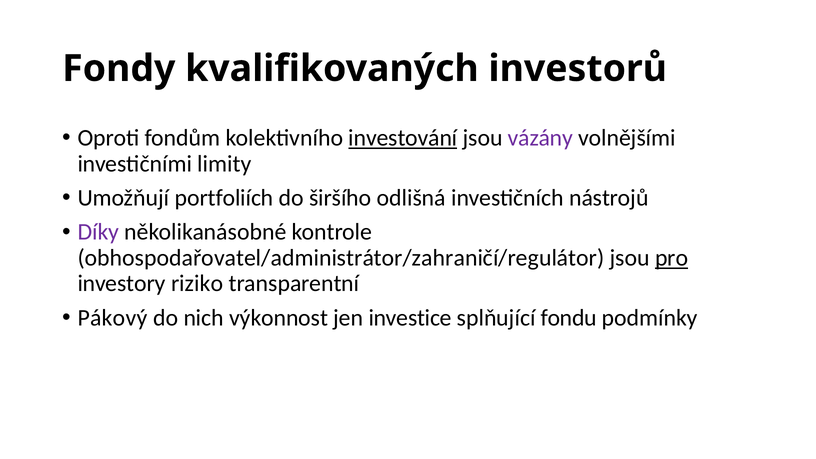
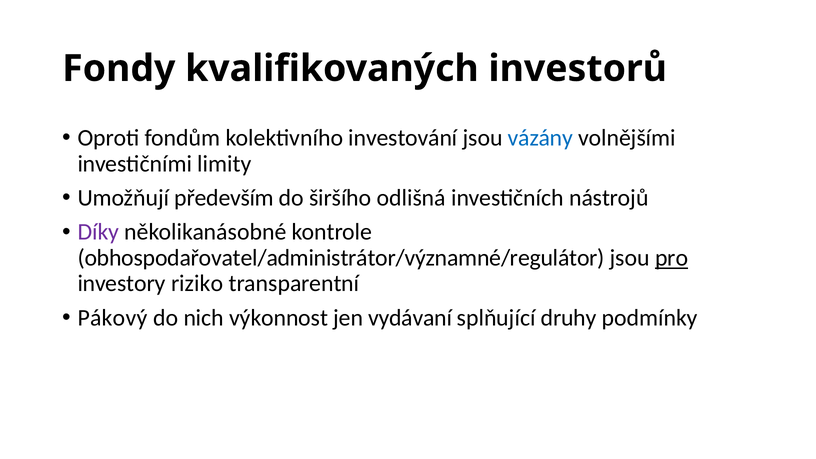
investování underline: present -> none (403, 138)
vázány colour: purple -> blue (540, 138)
portfoliích: portfoliích -> především (224, 198)
obhospodařovatel/administrátor/zahraničí/regulátor: obhospodařovatel/administrátor/zahraničí/regulátor -> obhospodařovatel/administrátor/významné/regulátor (341, 258)
investice: investice -> vydávaní (410, 318)
fondu: fondu -> druhy (569, 318)
